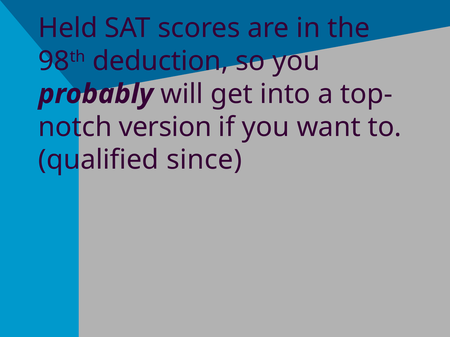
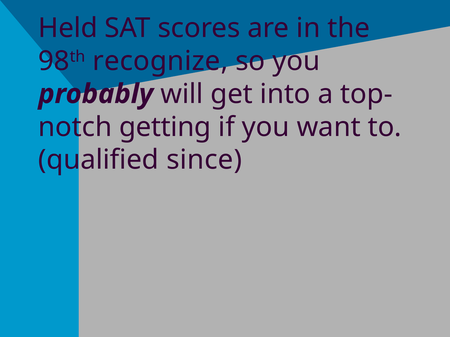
deduction: deduction -> recognize (160, 61)
version: version -> getting (165, 127)
